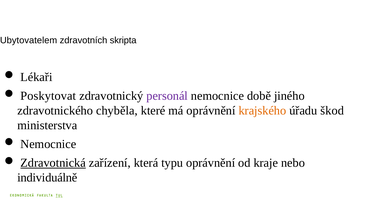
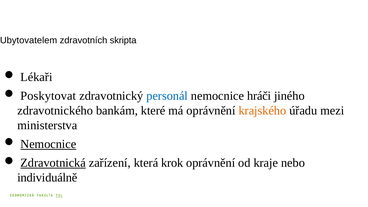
personál colour: purple -> blue (167, 96)
době: době -> hráči (259, 96)
chyběla: chyběla -> bankám (117, 111)
škod: škod -> mezi (332, 111)
Nemocnice underline: none -> present (48, 144)
typu: typu -> krok (172, 163)
